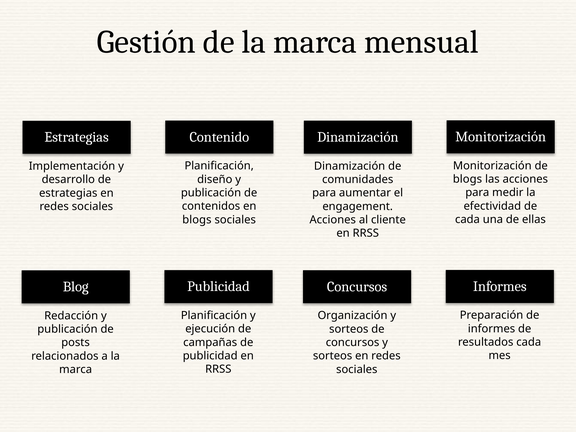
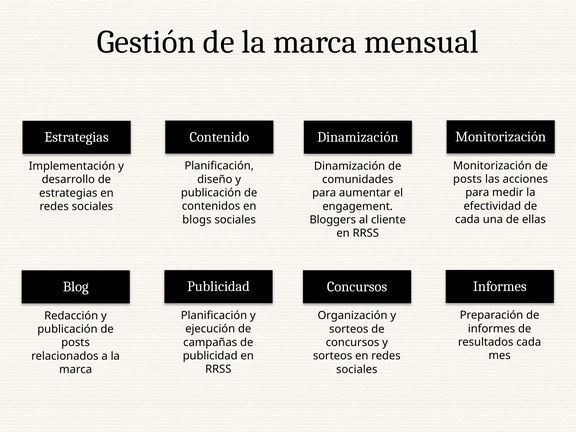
blogs: blogs -> posts (467, 179)
Acciones: Acciones -> Bloggers (333, 220)
